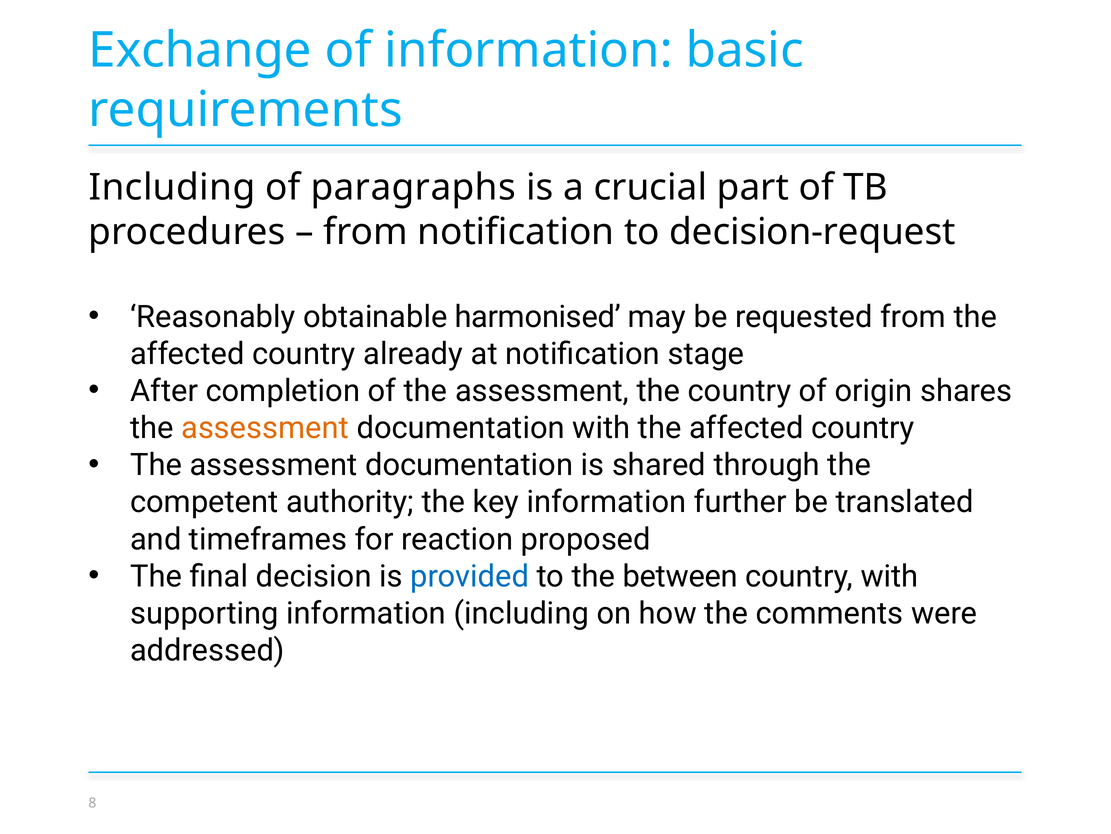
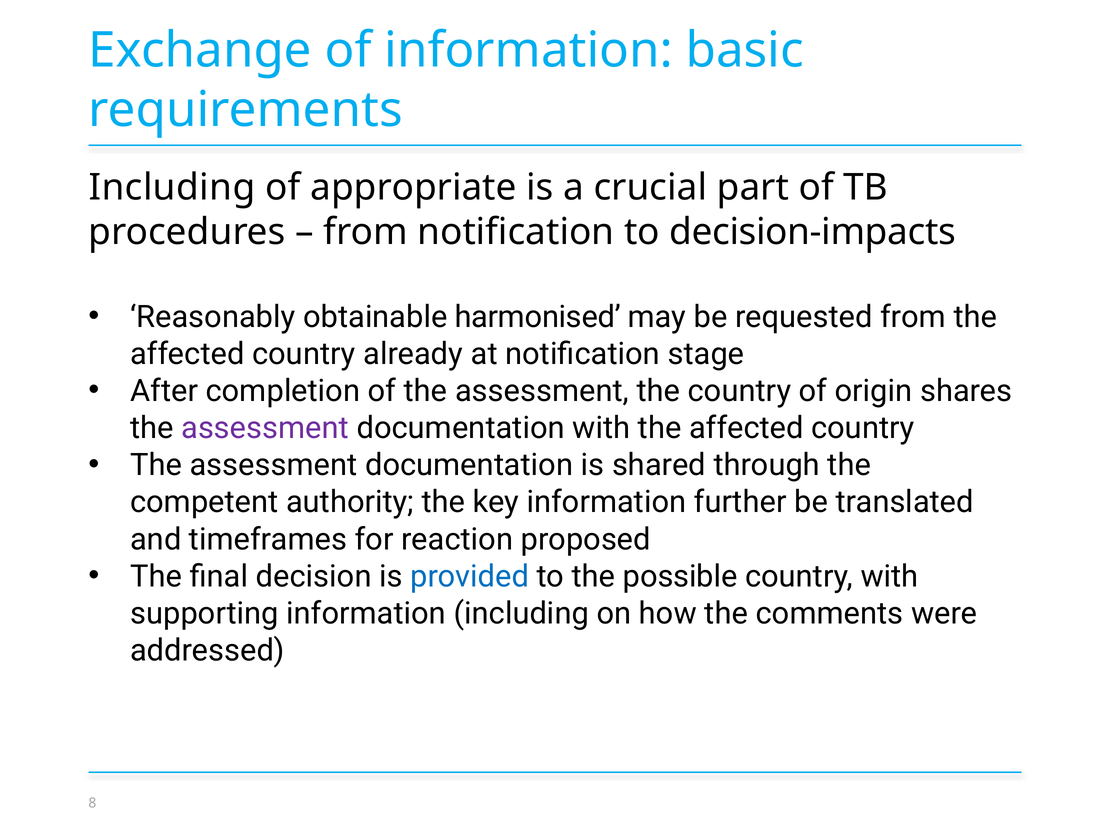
paragraphs: paragraphs -> appropriate (413, 187)
decision-request: decision-request -> decision-impacts (813, 232)
assessment colour: orange -> purple (265, 428)
between: between -> possible (680, 576)
